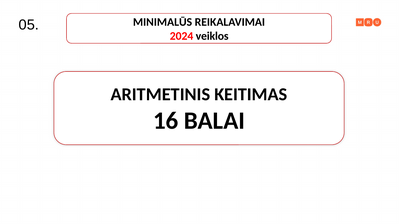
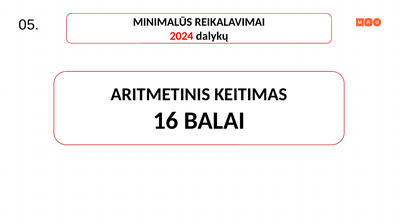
veiklos: veiklos -> dalykų (212, 36)
